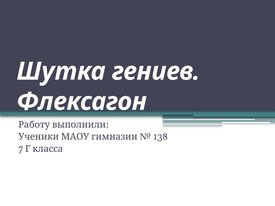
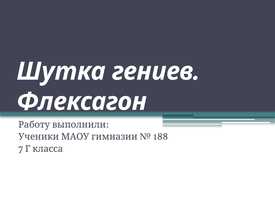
138: 138 -> 188 (161, 137)
